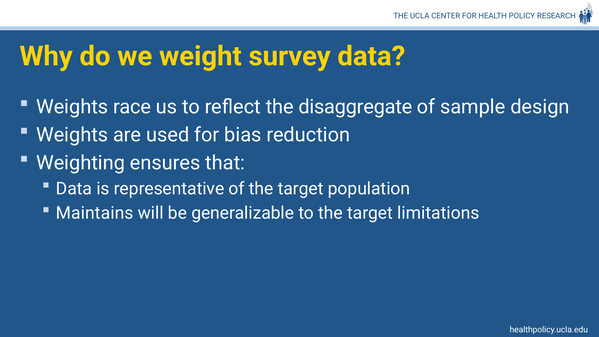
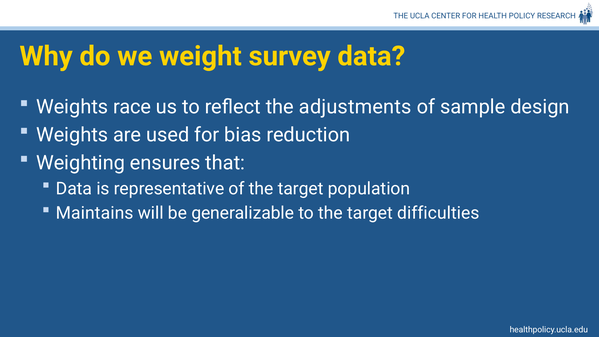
disaggregate: disaggregate -> adjustments (355, 107)
limitations: limitations -> difficulties (438, 213)
